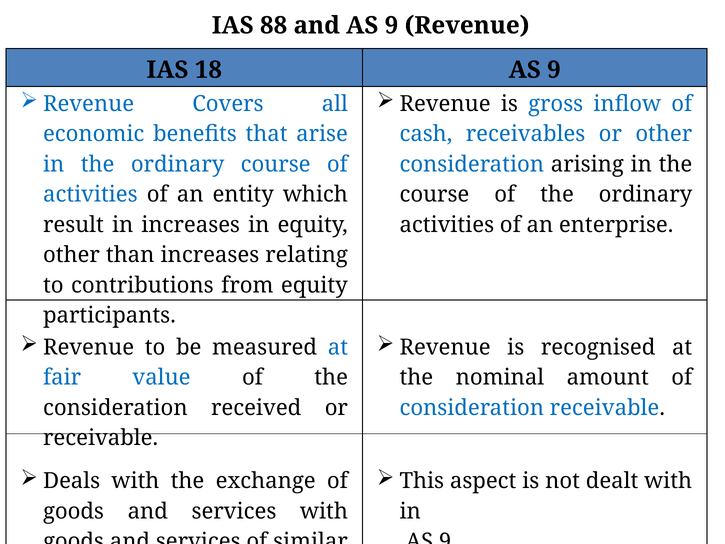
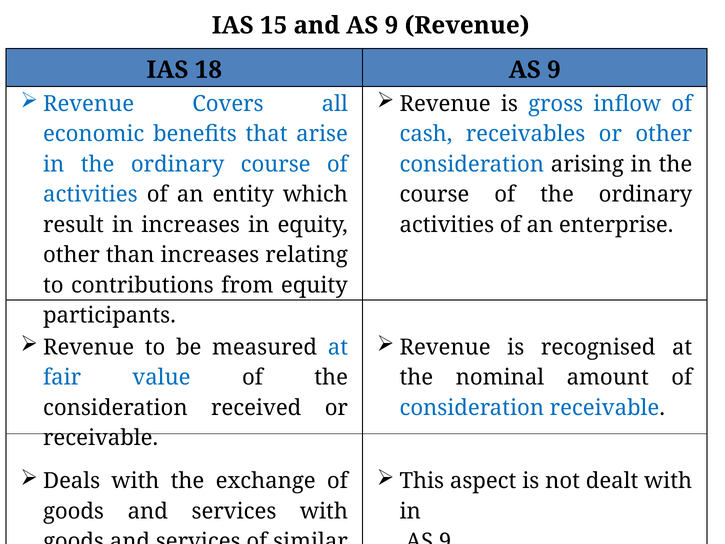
88: 88 -> 15 (274, 25)
